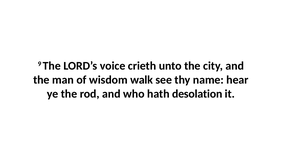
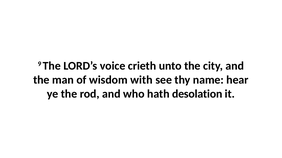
walk: walk -> with (141, 80)
